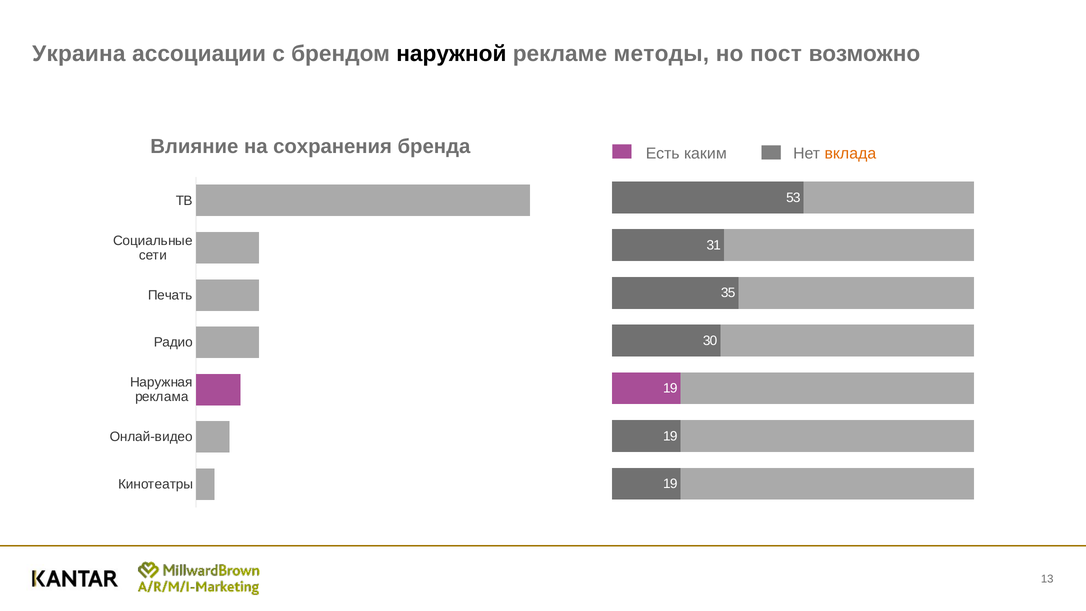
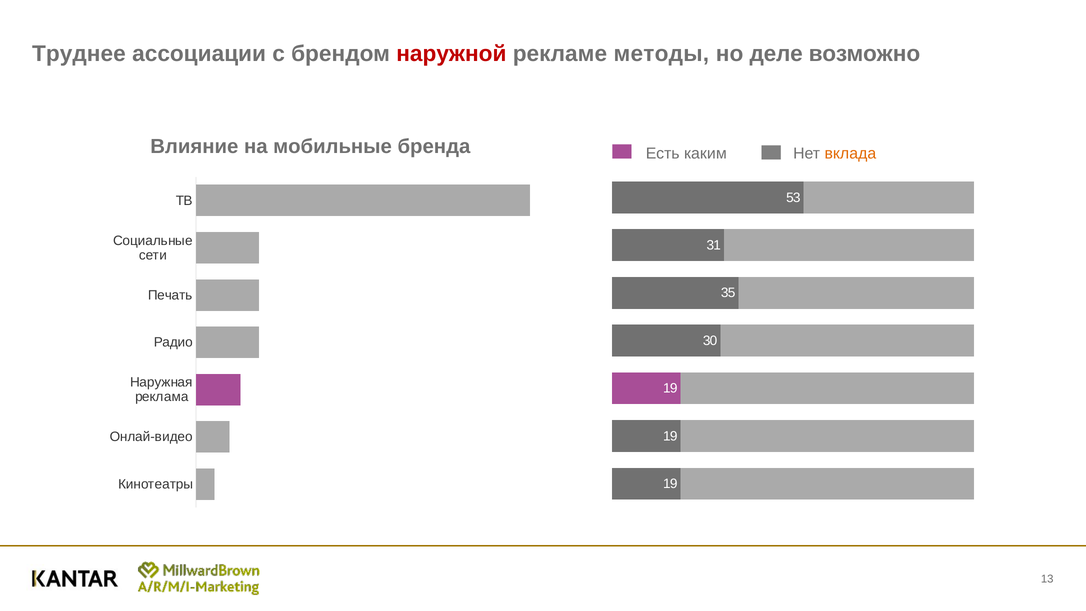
Украина: Украина -> Труднее (79, 54)
наружной colour: black -> red (451, 54)
пост: пост -> деле (776, 54)
сохранения: сохранения -> мобильные (333, 146)
